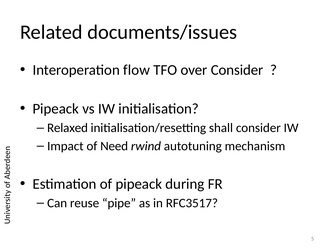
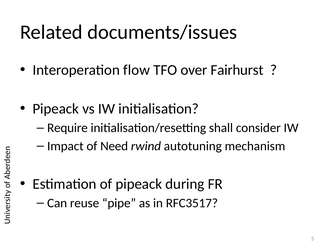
over Consider: Consider -> Fairhurst (237, 70)
Relaxed: Relaxed -> Require (67, 128)
